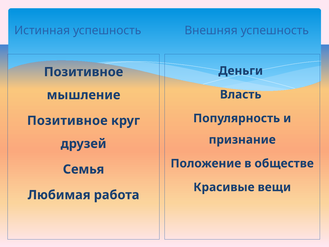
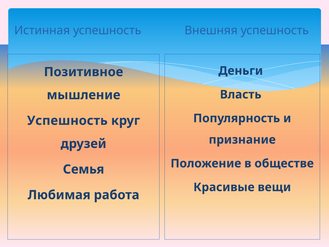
Позитивное: Позитивное -> Успешность (67, 121)
